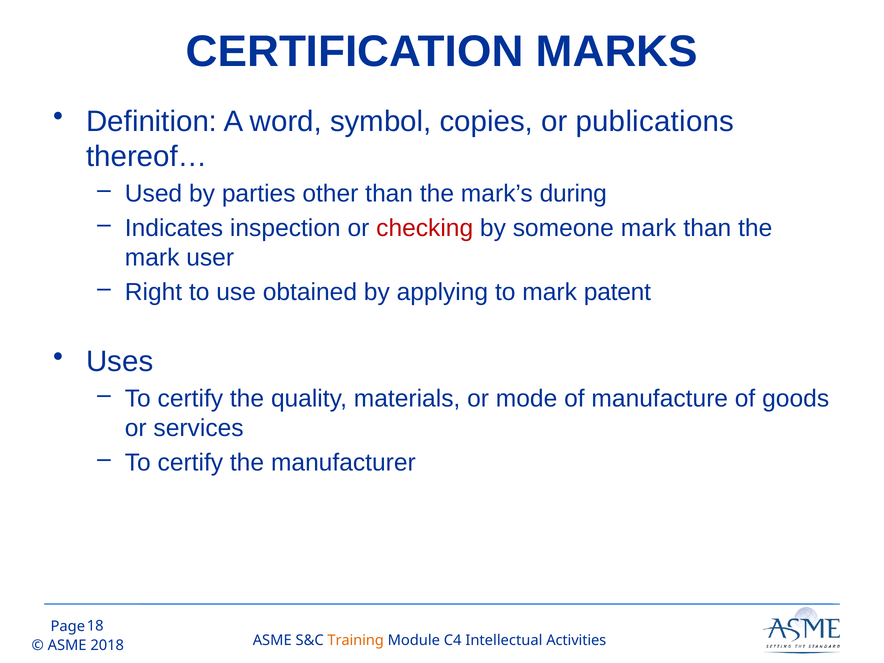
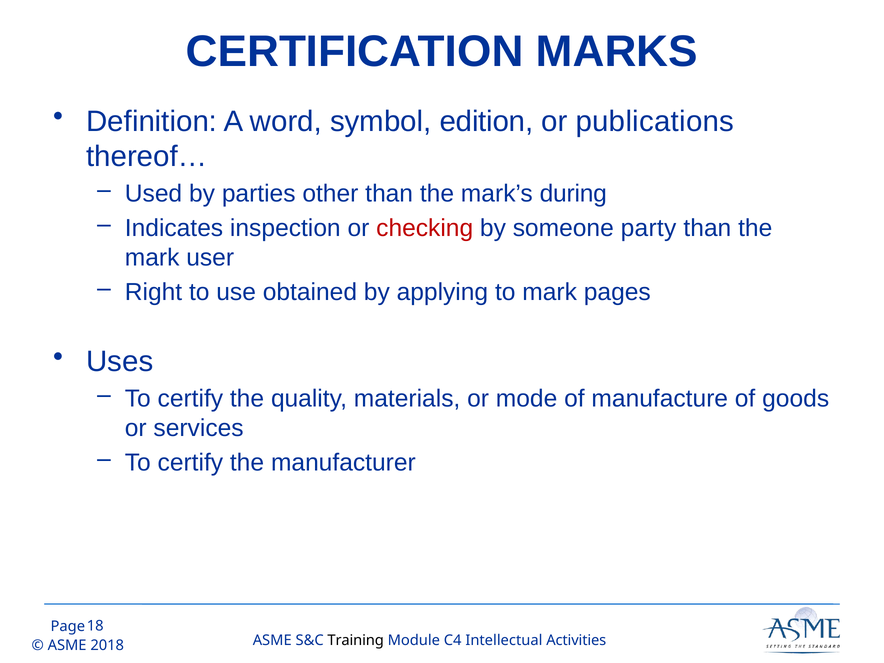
copies: copies -> edition (487, 121)
someone mark: mark -> party (649, 228)
patent: patent -> pages (617, 292)
Training colour: orange -> black (356, 640)
